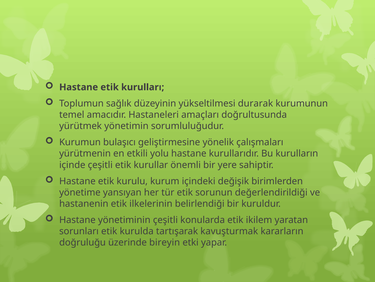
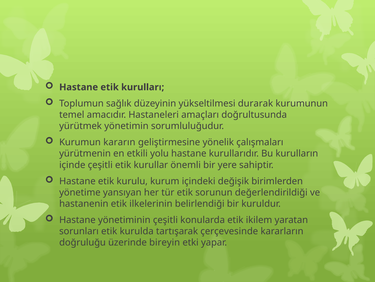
bulaşıcı: bulaşıcı -> kararın (119, 142)
kavuşturmak: kavuşturmak -> çerçevesinde (229, 231)
